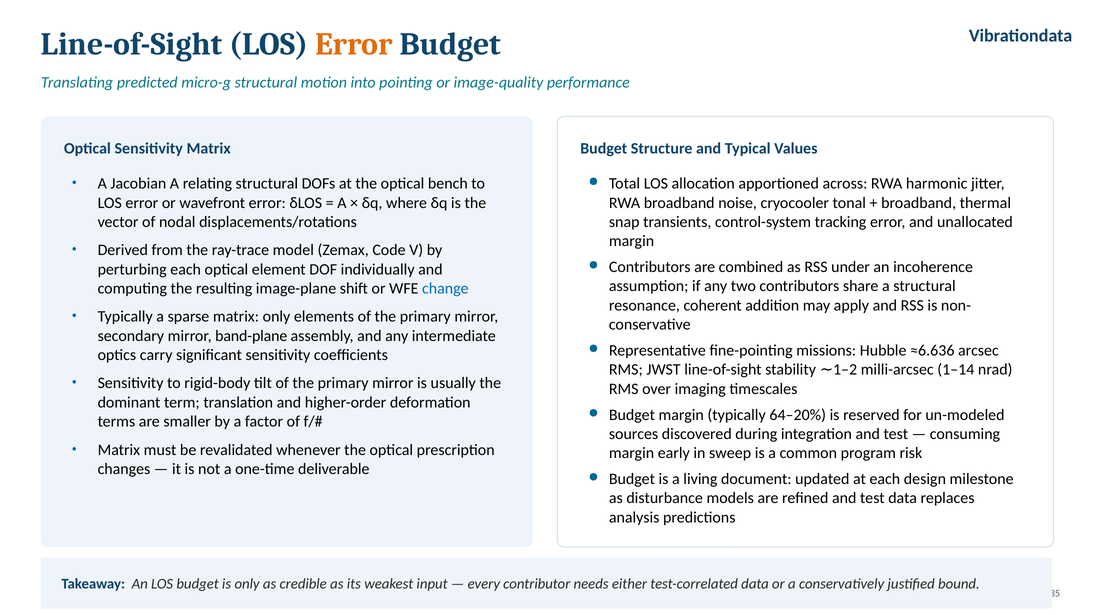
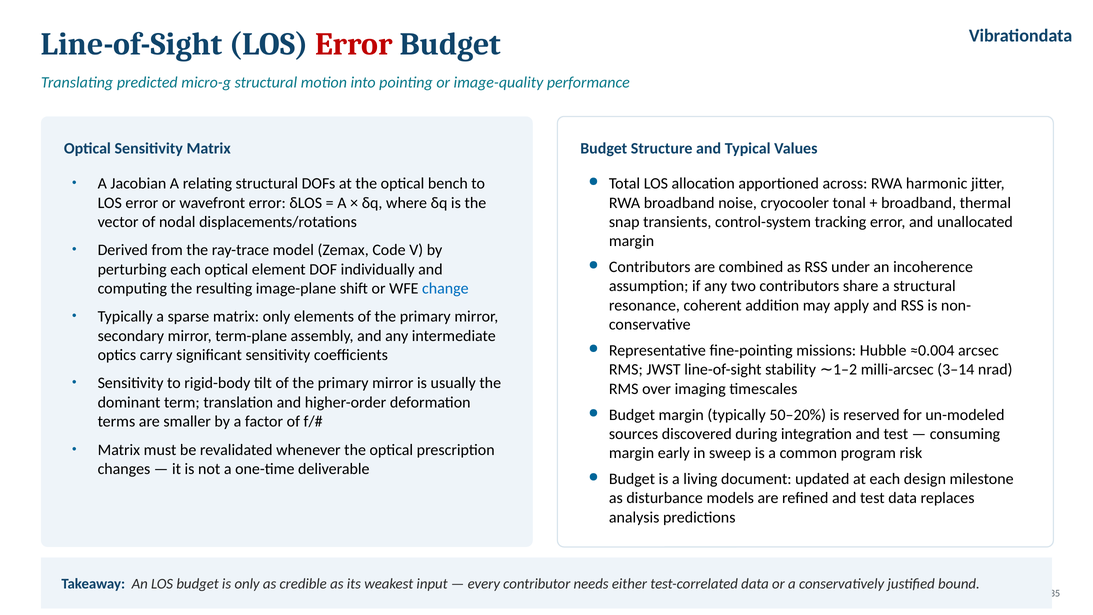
Error colour: orange -> red (354, 44)
band-plane: band-plane -> term-plane (251, 336)
≈6.636: ≈6.636 -> ≈0.004 (932, 350)
1–14: 1–14 -> 3–14 (956, 369)
64–20%: 64–20% -> 50–20% (798, 415)
